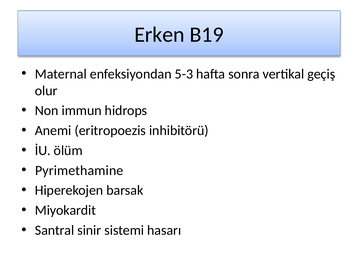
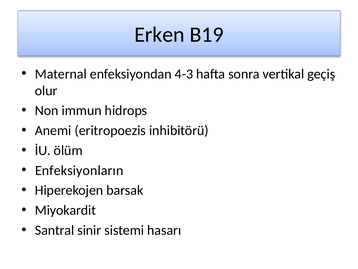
5-3: 5-3 -> 4-3 (184, 74)
Pyrimethamine: Pyrimethamine -> Enfeksiyonların (79, 170)
